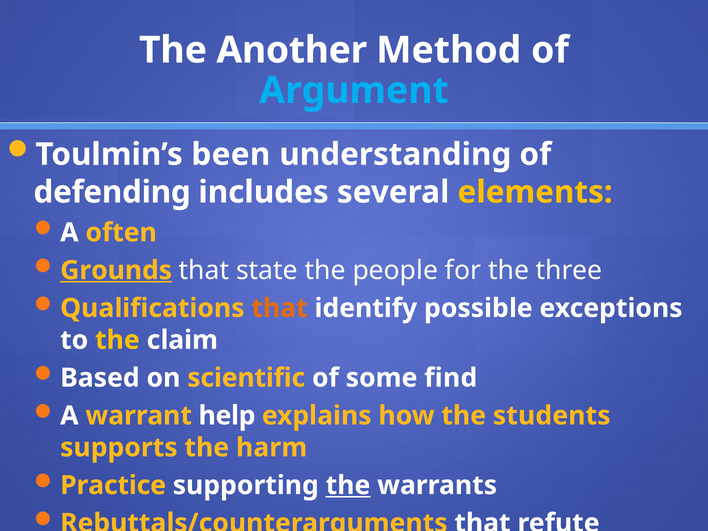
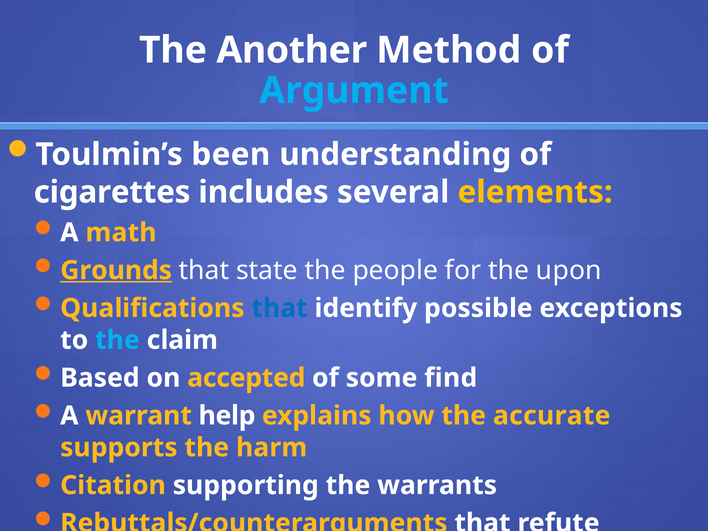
defending: defending -> cigarettes (112, 192)
often: often -> math (121, 233)
three: three -> upon (569, 270)
that colour: orange -> blue (280, 308)
the colour: yellow -> light blue (117, 340)
scientific: scientific -> accepted (246, 378)
students: students -> accurate (552, 416)
Practice: Practice -> Citation (113, 485)
the underline: present -> none (348, 485)
